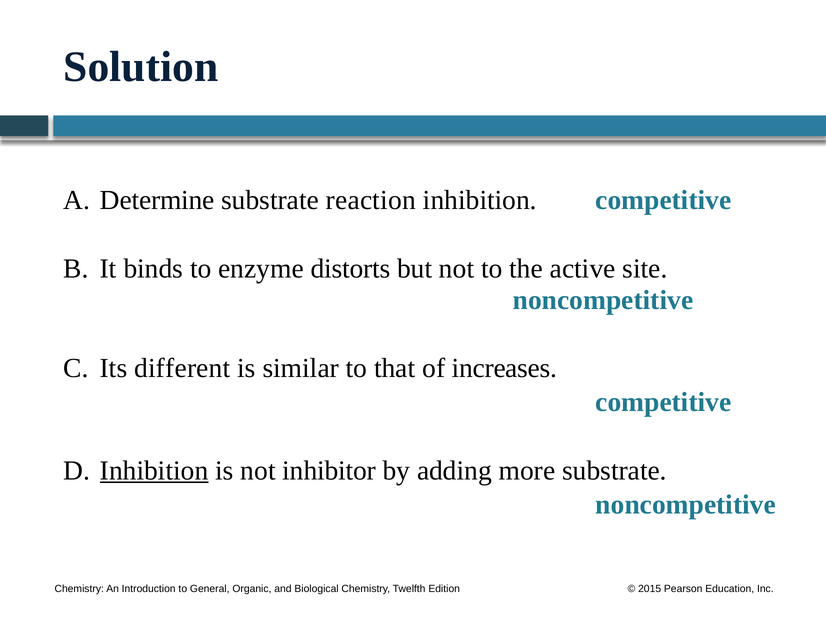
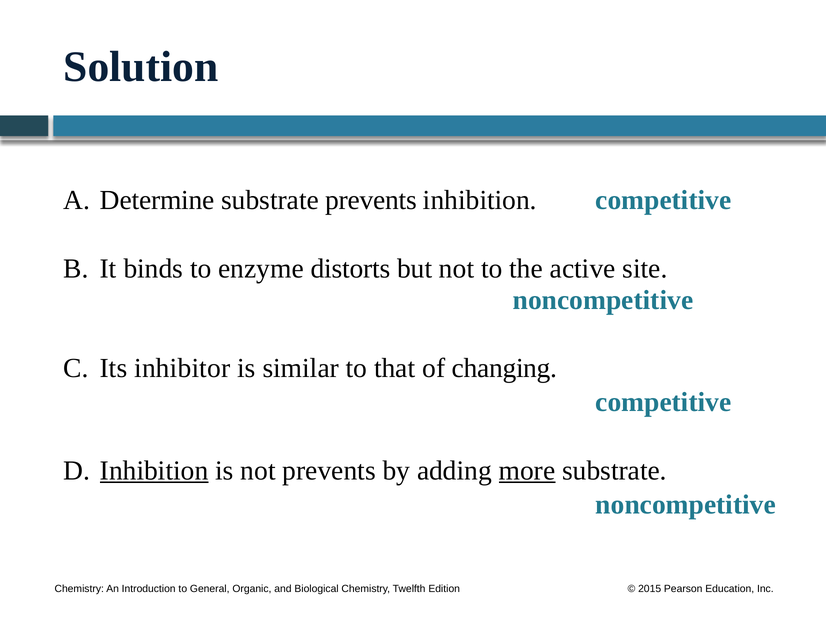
substrate reaction: reaction -> prevents (371, 201)
different: different -> inhibitor (182, 368)
increases: increases -> changing (504, 368)
not inhibitor: inhibitor -> prevents (329, 471)
more underline: none -> present (527, 471)
